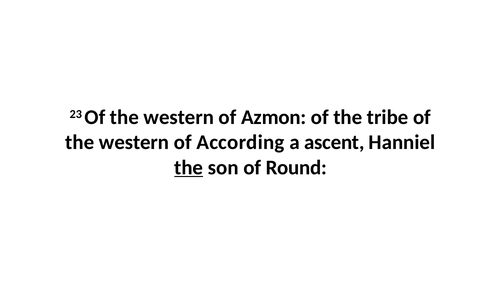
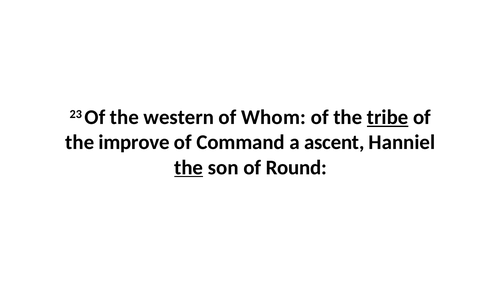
Azmon: Azmon -> Whom (274, 117)
tribe underline: none -> present (388, 117)
western: western -> improve (134, 142)
According: According -> Command (241, 142)
